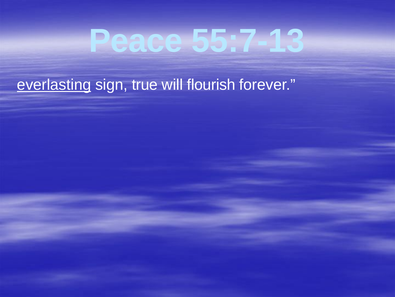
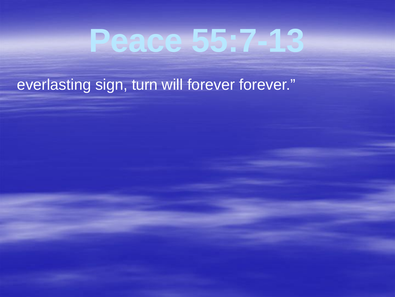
everlasting underline: present -> none (54, 85)
true: true -> turn (145, 85)
will flourish: flourish -> forever (211, 85)
